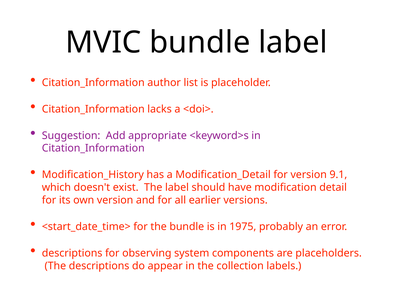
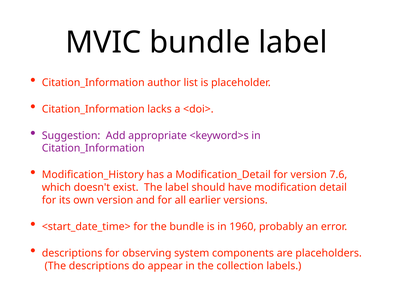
9.1: 9.1 -> 7.6 (338, 175)
1975: 1975 -> 1960 (243, 226)
